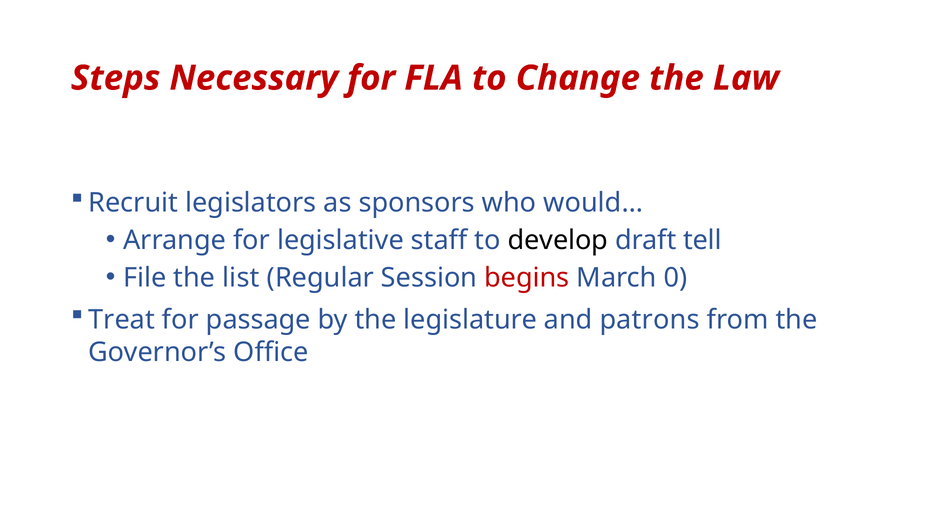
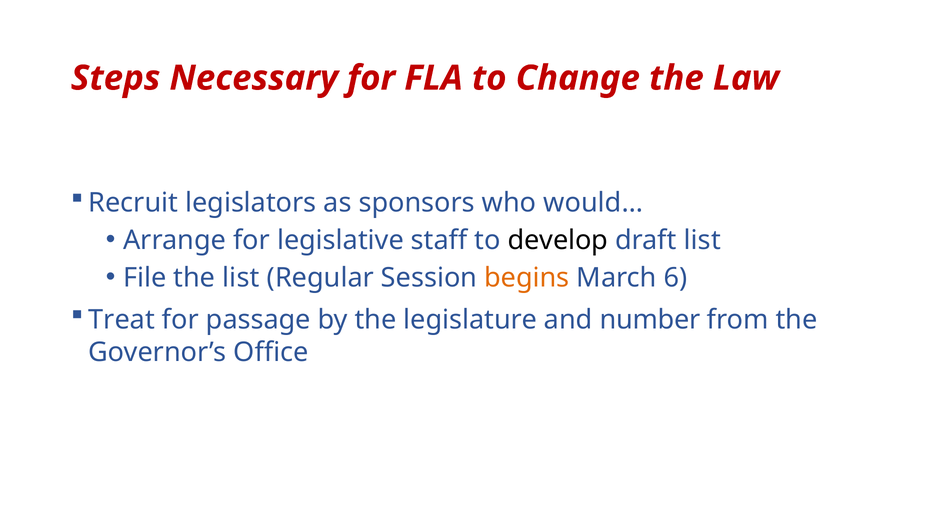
draft tell: tell -> list (702, 240)
begins colour: red -> orange (527, 278)
0: 0 -> 6 (675, 278)
patrons: patrons -> number (650, 320)
